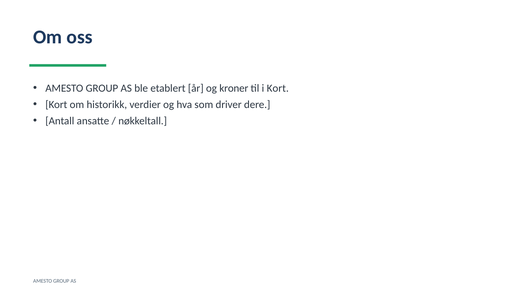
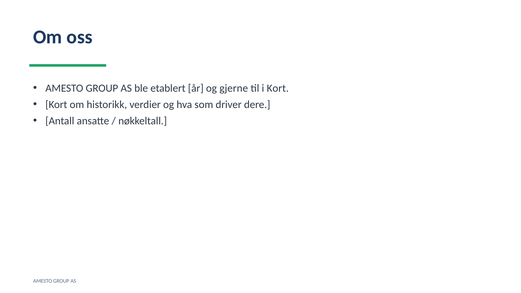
kroner: kroner -> gjerne (234, 88)
